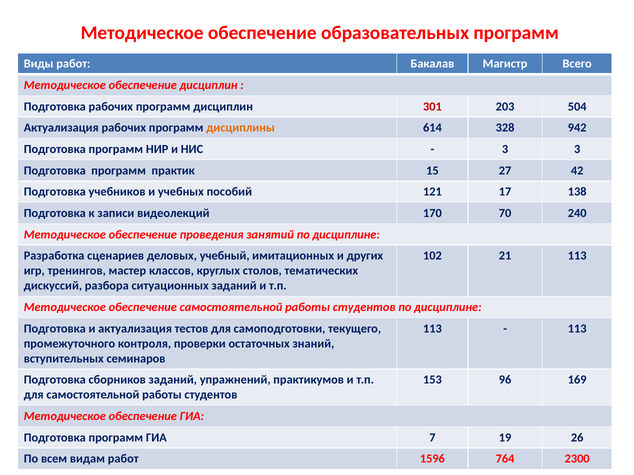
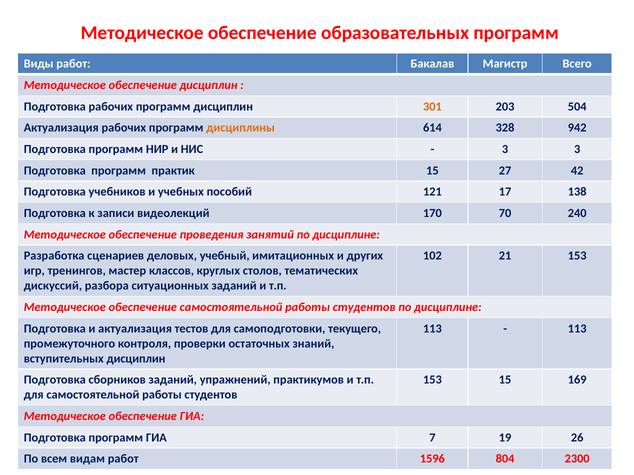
301 colour: red -> orange (432, 107)
21 113: 113 -> 153 (577, 256)
вступительных семинаров: семинаров -> дисциплин (136, 359)
153 96: 96 -> 15 (505, 380)
764: 764 -> 804 (505, 459)
